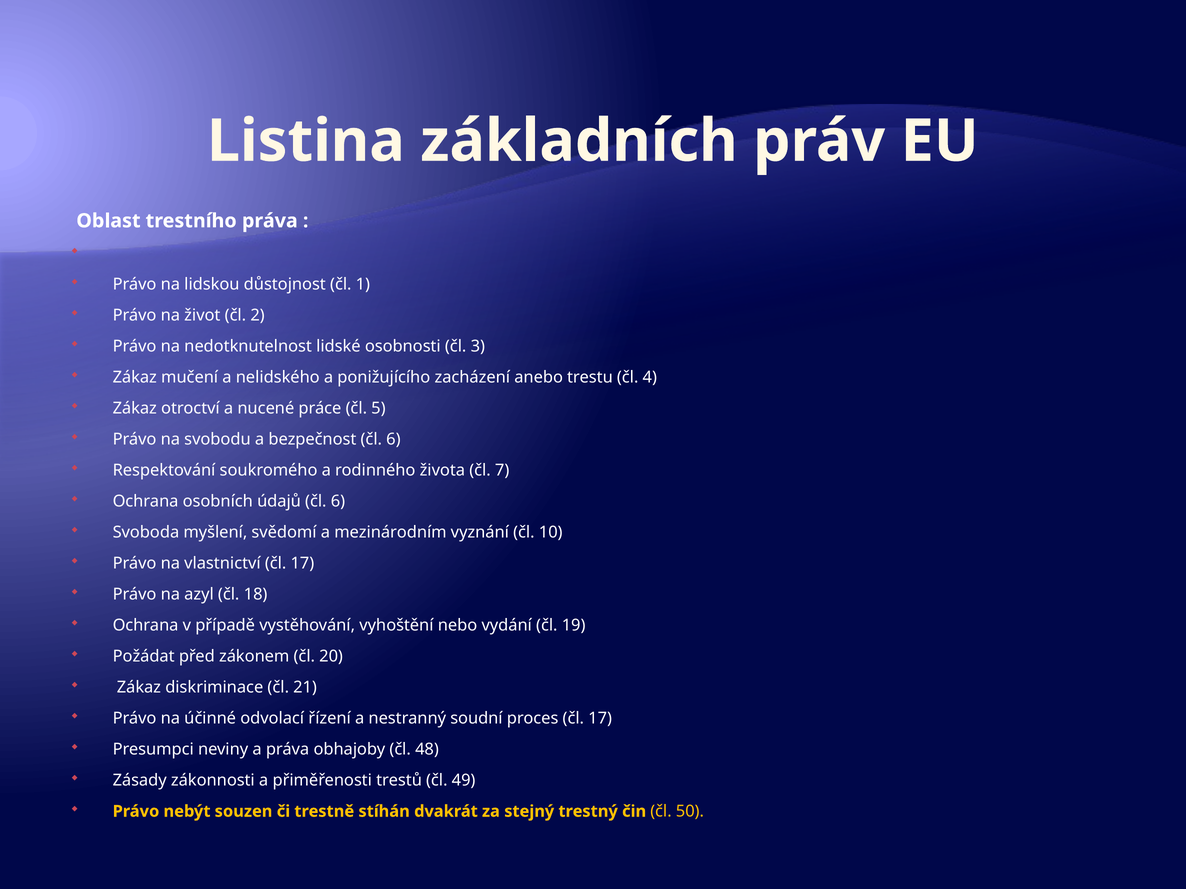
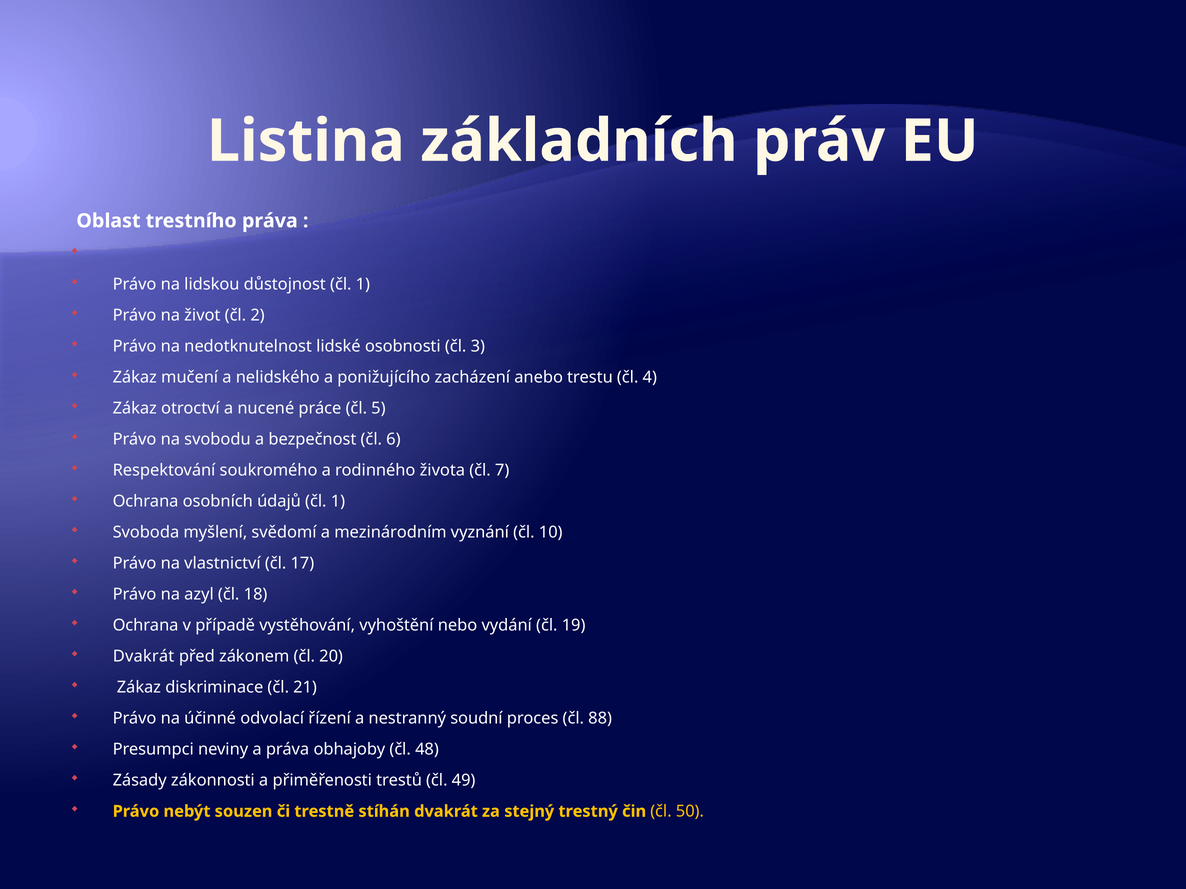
údajů čl 6: 6 -> 1 (338, 502)
Požádat: Požádat -> Dvakrát (144, 657)
proces čl 17: 17 -> 88 (600, 719)
